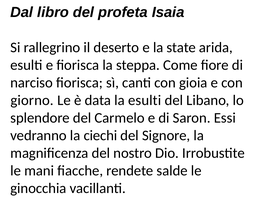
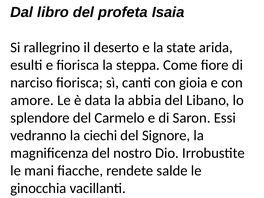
giorno: giorno -> amore (32, 100)
la esulti: esulti -> abbia (145, 100)
